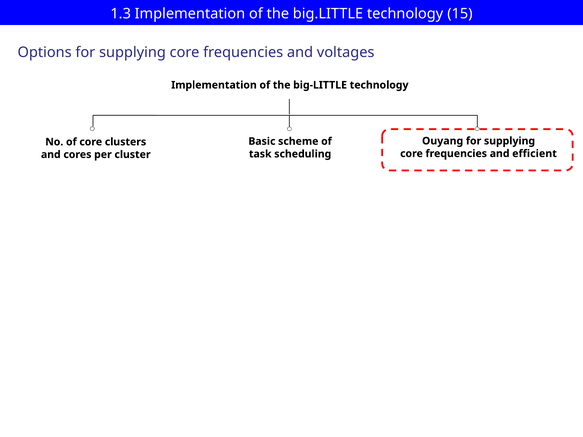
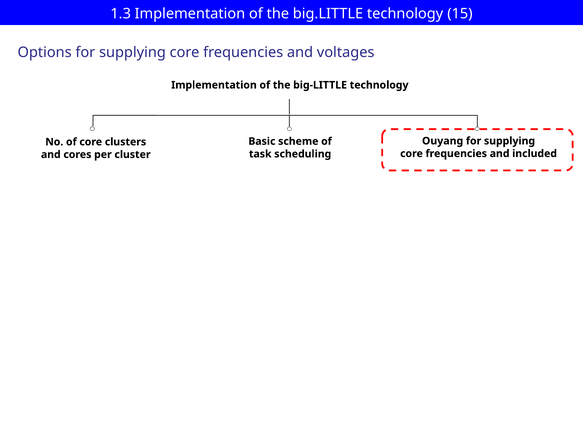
efficient: efficient -> included (535, 154)
